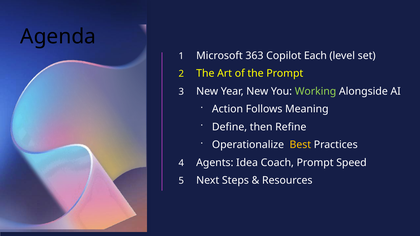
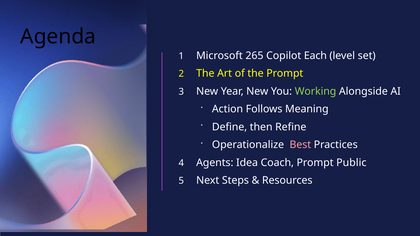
363: 363 -> 265 (254, 56)
Best colour: yellow -> pink (300, 145)
Speed: Speed -> Public (351, 163)
